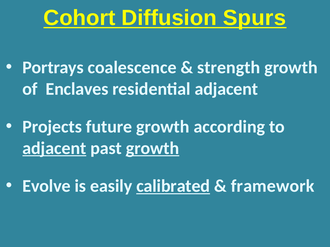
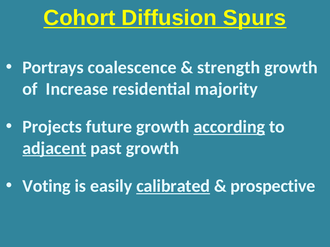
Enclaves: Enclaves -> Increase (77, 89)
residential adjacent: adjacent -> majority (226, 89)
according underline: none -> present (229, 127)
growth underline: present -> none (153, 148)
Evolve: Evolve -> Voting (47, 186)
framework: framework -> prospective (273, 186)
